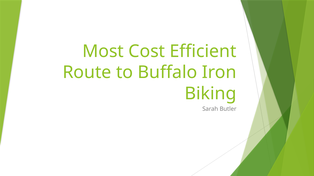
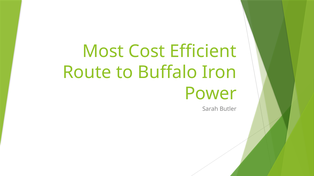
Biking: Biking -> Power (211, 94)
